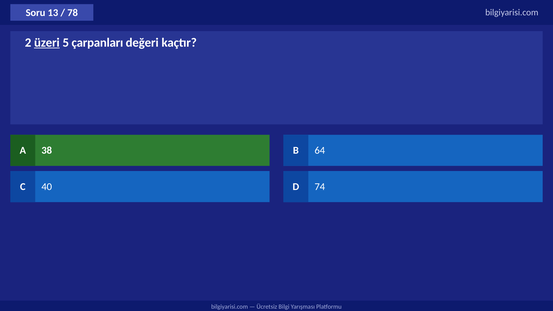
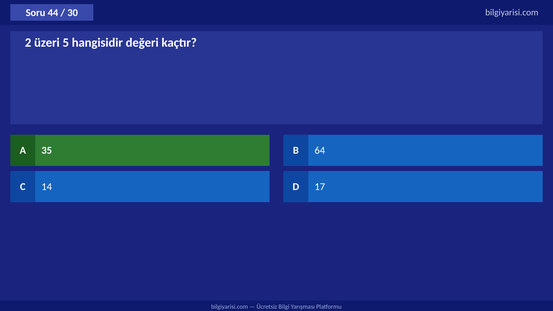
13: 13 -> 44 (53, 13)
78: 78 -> 30 (73, 13)
üzeri underline: present -> none (47, 43)
çarpanları: çarpanları -> hangisidir (97, 43)
38: 38 -> 35 (47, 150)
40: 40 -> 14 (47, 187)
74: 74 -> 17 (320, 187)
